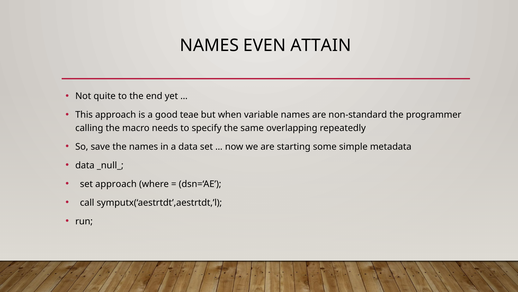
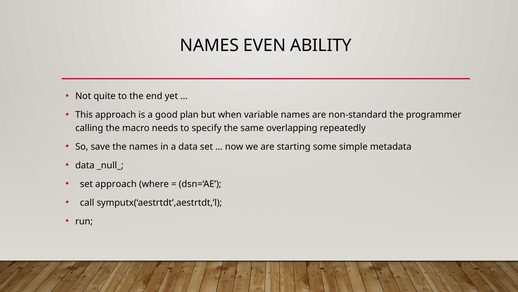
ATTAIN: ATTAIN -> ABILITY (321, 45)
teae: teae -> plan (189, 115)
